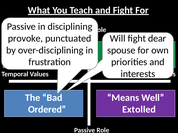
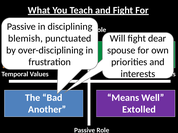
provoke: provoke -> blemish (25, 39)
Ordered: Ordered -> Another (47, 110)
